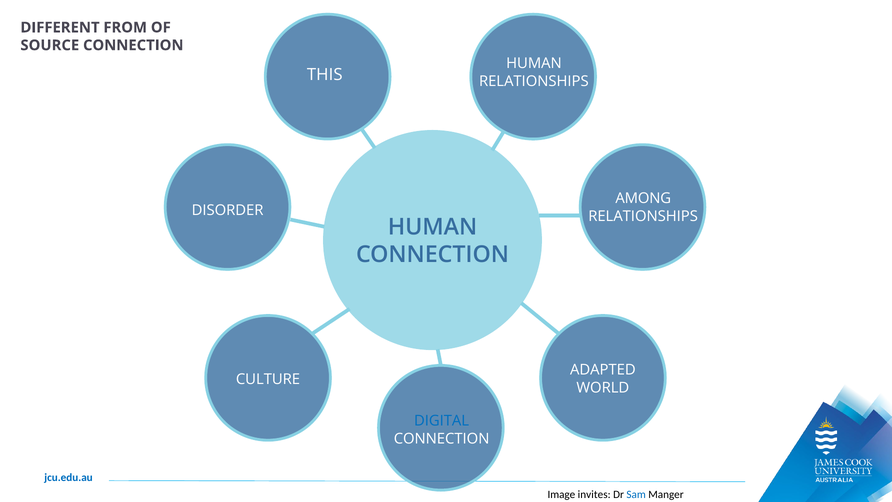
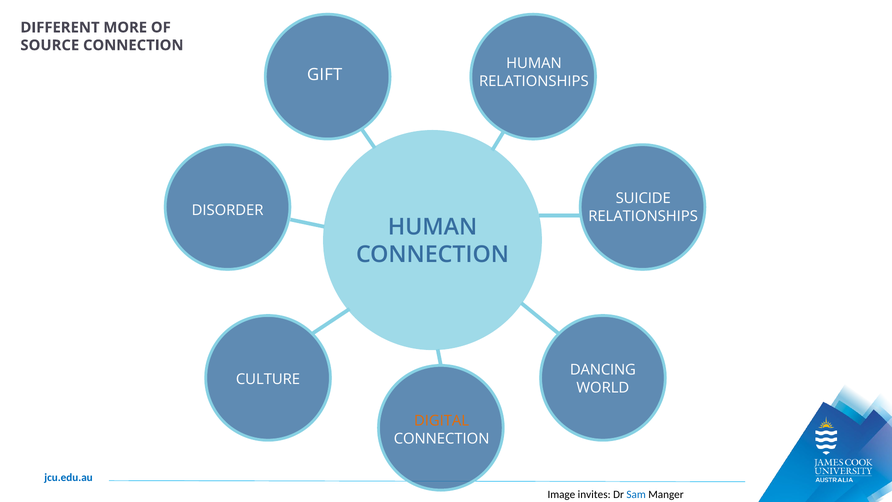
FROM: FROM -> MORE (125, 27)
THIS: THIS -> GIFT (325, 75)
AMONG: AMONG -> SUICIDE (643, 198)
ADAPTED: ADAPTED -> DANCING (603, 370)
DIGITAL colour: blue -> orange (442, 421)
